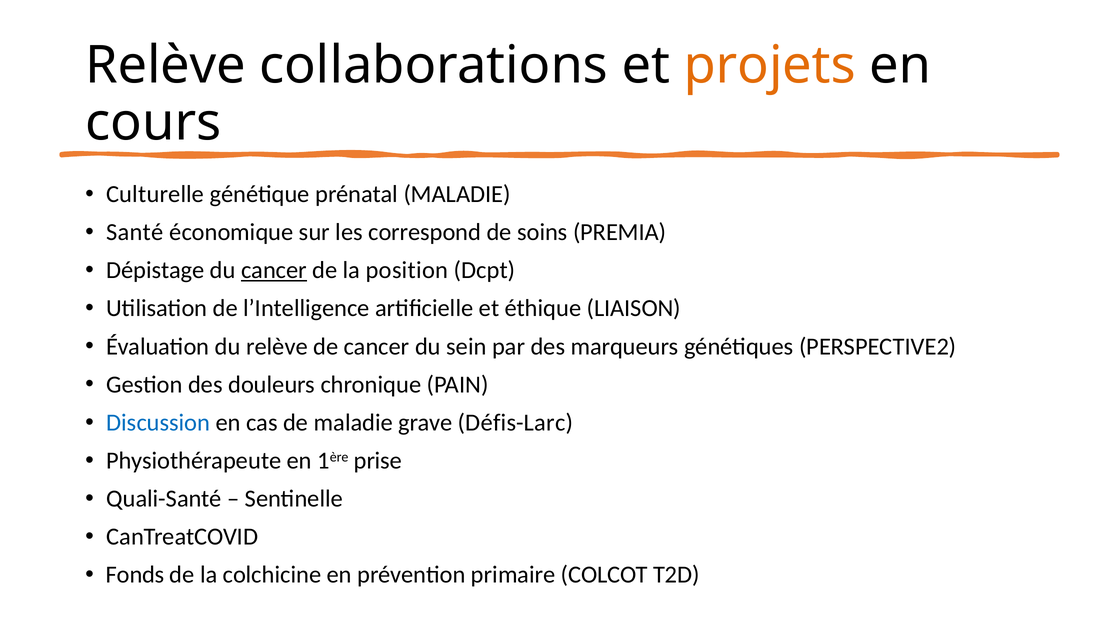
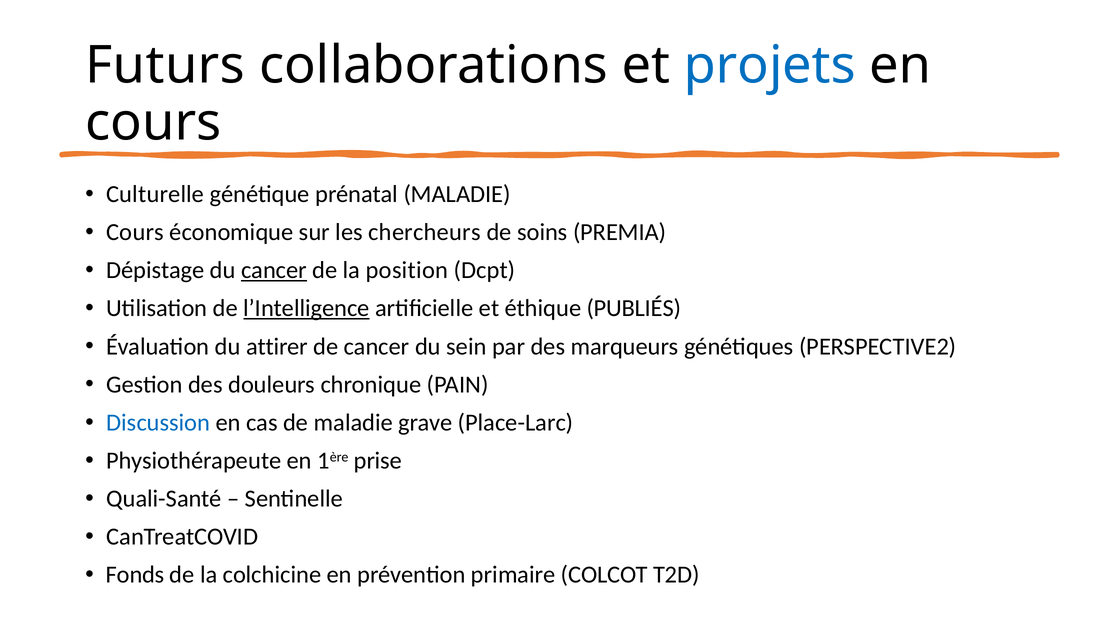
Relève: Relève -> Futurs (165, 66)
projets colour: orange -> blue (770, 66)
Santé: Santé -> Cours (135, 232)
correspond: correspond -> chercheurs (425, 232)
l’Intelligence underline: none -> present (306, 309)
LIAISON: LIAISON -> PUBLIÉS (634, 309)
du relève: relève -> attirer (277, 347)
Défis-Larc: Défis-Larc -> Place-Larc (516, 423)
